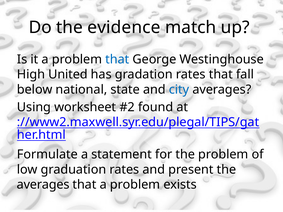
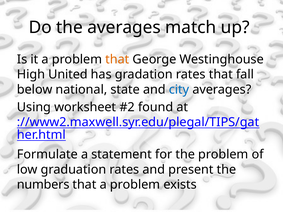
the evidence: evidence -> averages (124, 27)
that colour: blue -> orange (117, 59)
averages: averages -> numbers (43, 185)
